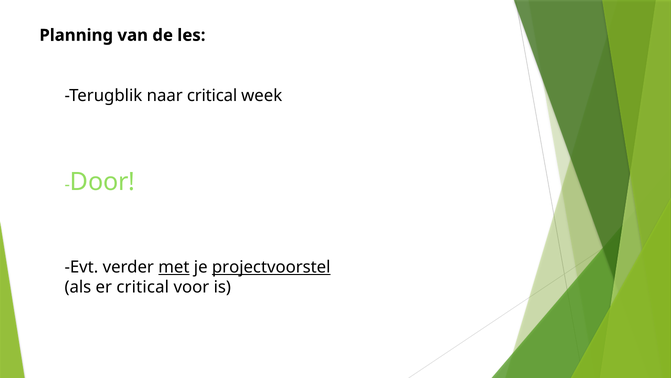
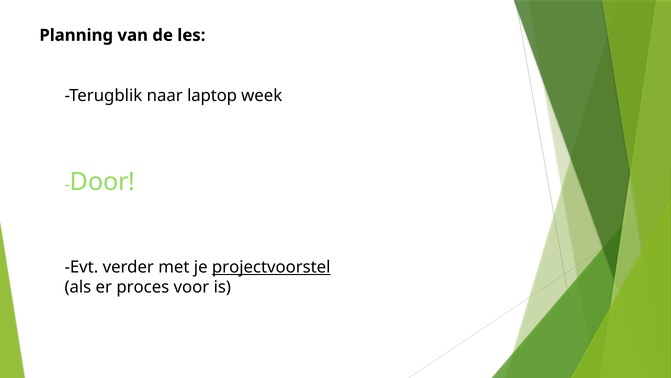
naar critical: critical -> laptop (212, 96)
met underline: present -> none (174, 267)
er critical: critical -> proces (143, 287)
